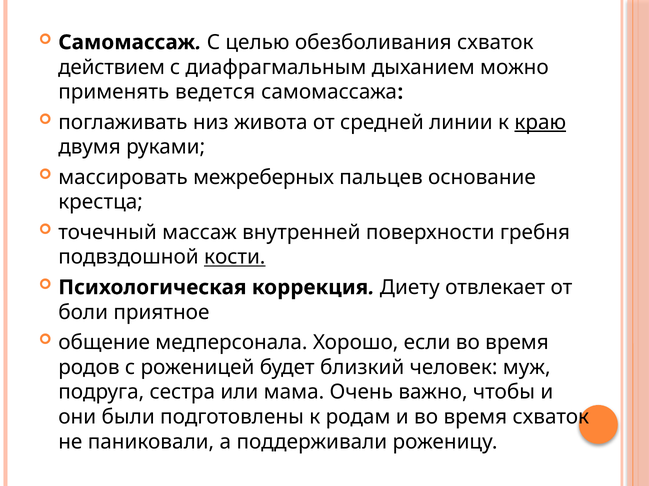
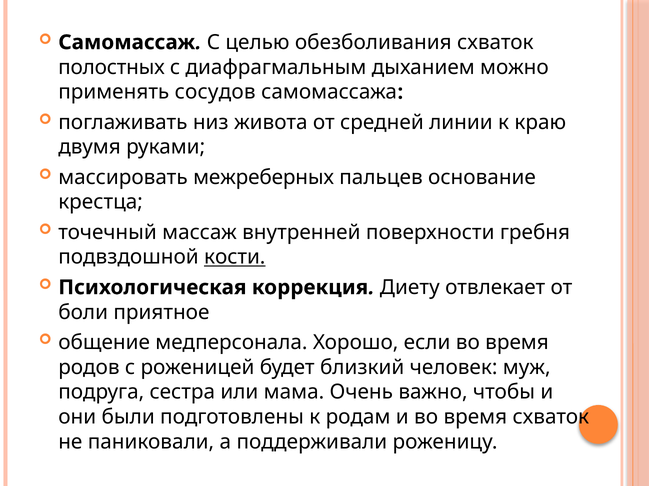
действием: действием -> полостных (112, 67)
ведется: ведется -> сосудов (215, 92)
краю underline: present -> none (540, 122)
